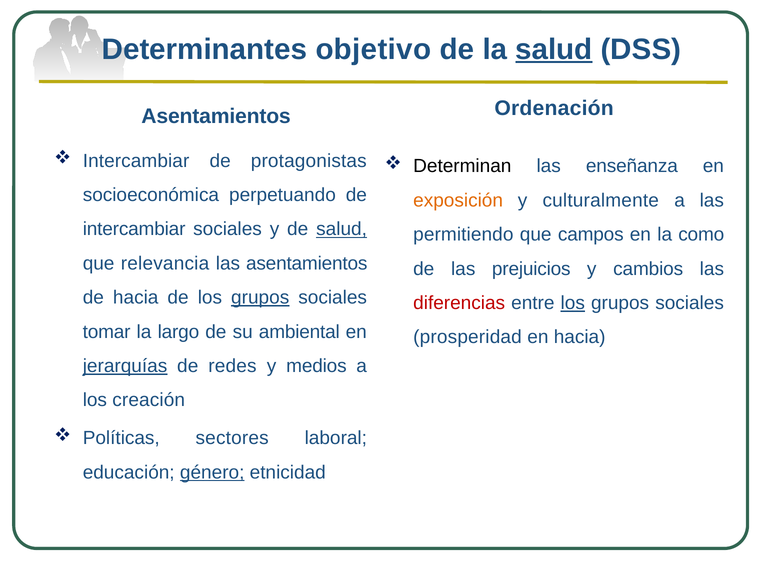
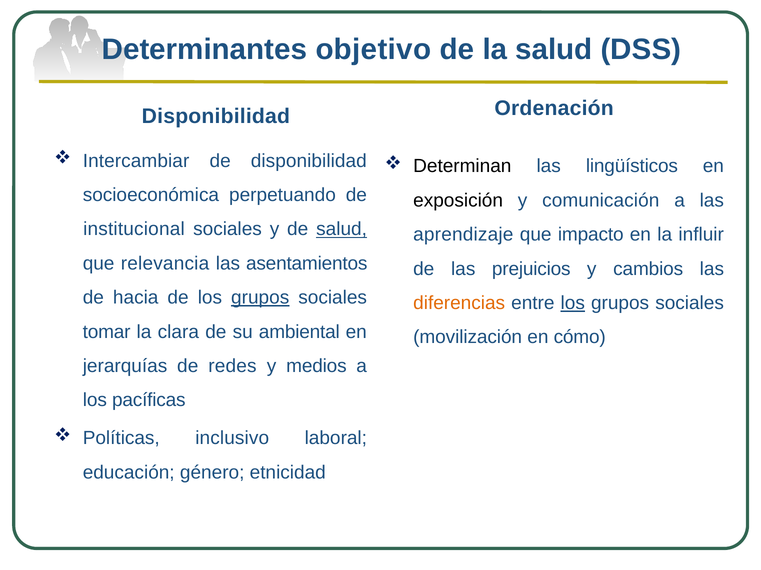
salud underline: present -> none (554, 49)
Asentamientos: Asentamientos -> Disponibilidad (216, 116)
de protagonistas: protagonistas -> disponibilidad (309, 161)
enseñanza: enseñanza -> lingüísticos (632, 166)
exposición colour: orange -> black (458, 201)
culturalmente: culturalmente -> comunicación (601, 201)
intercambiar: intercambiar -> institucional (134, 230)
permitiendo: permitiendo -> aprendizaje (463, 235)
campos: campos -> impacto (591, 235)
como: como -> influir (701, 235)
diferencias colour: red -> orange (459, 303)
largo: largo -> clara (178, 332)
prosperidad: prosperidad -> movilización (468, 338)
en hacia: hacia -> cómo (580, 338)
jerarquías underline: present -> none (125, 366)
creación: creación -> pacíficas (149, 401)
sectores: sectores -> inclusivo (232, 439)
género underline: present -> none (212, 473)
